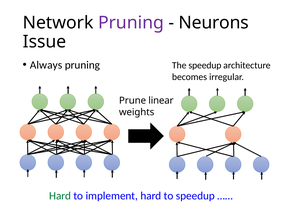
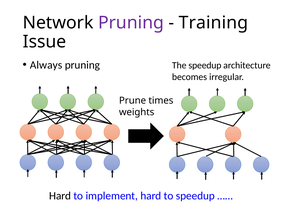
Neurons: Neurons -> Training (213, 23)
linear: linear -> times (161, 101)
Hard colour: green -> black (60, 196)
